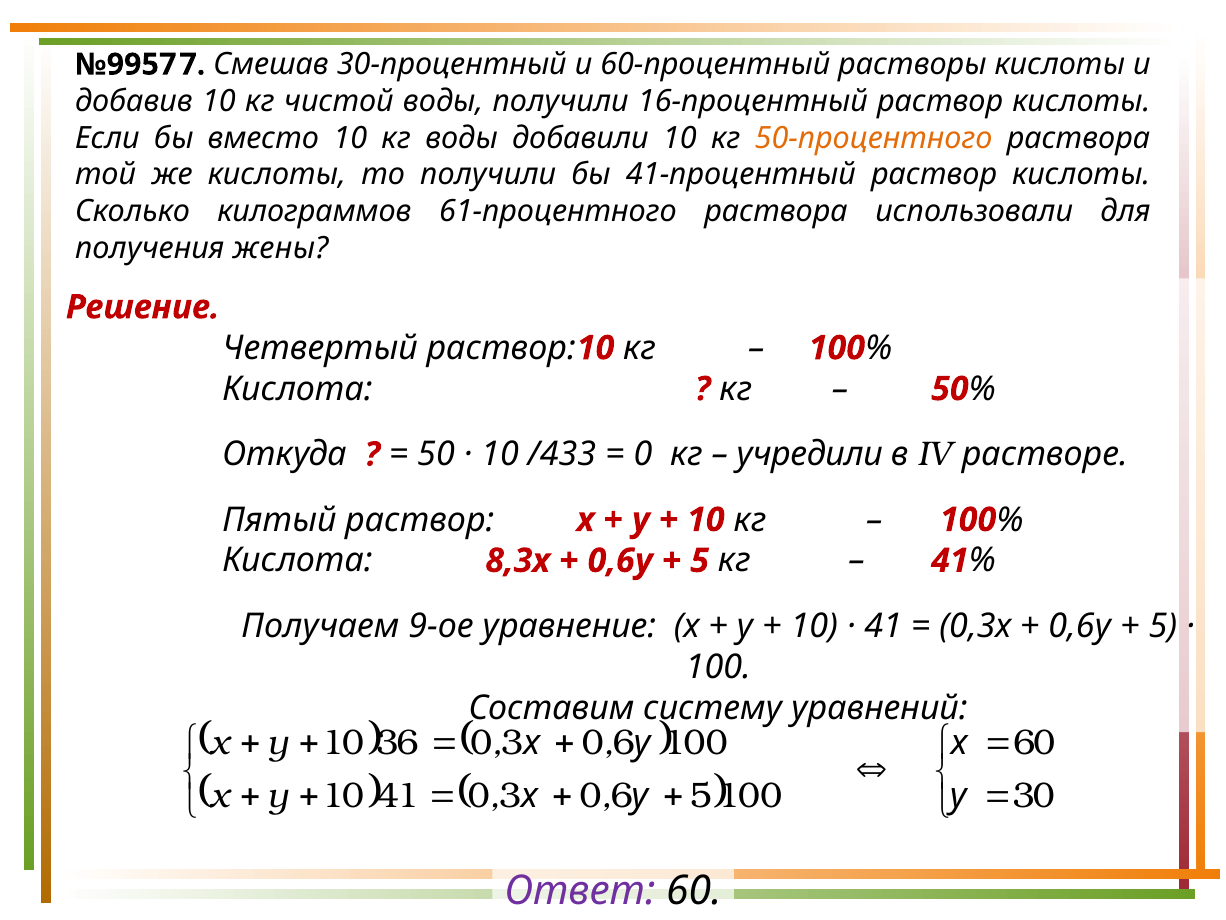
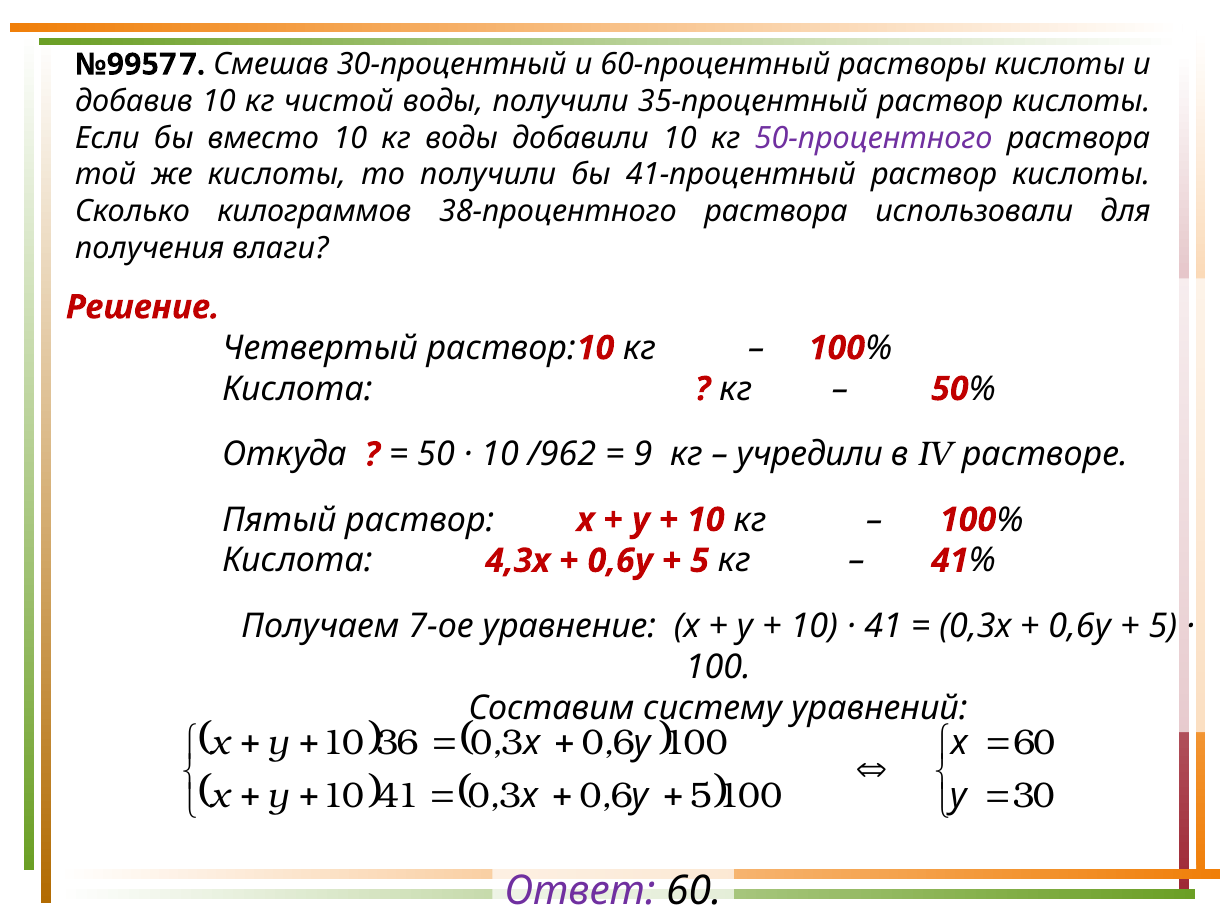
16-процентный: 16-процентный -> 35-процентный (753, 101)
50-процентного colour: orange -> purple (874, 138)
61-процентного: 61-процентного -> 38-процентного (558, 212)
жены: жены -> влаги (280, 248)
/433: /433 -> /962 (562, 454)
0: 0 -> 9 (643, 454)
8,3х: 8,3х -> 4,3х (518, 560)
9-ое: 9-ое -> 7-ое (441, 626)
